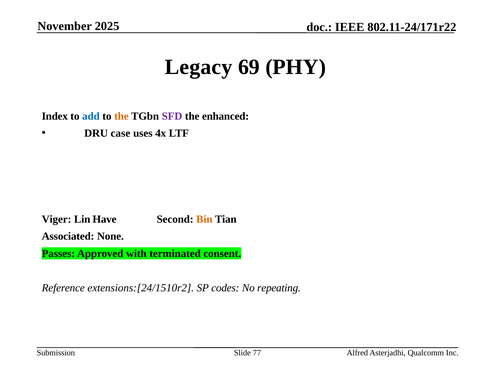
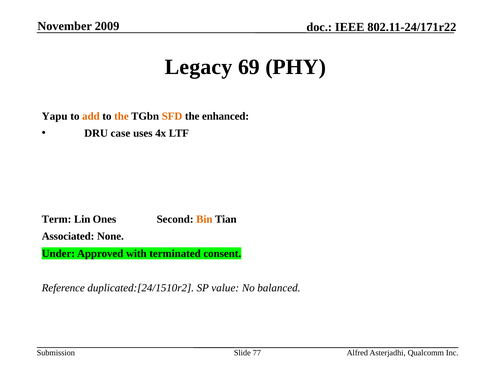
2025: 2025 -> 2009 (107, 26)
Index: Index -> Yapu (55, 116)
add colour: blue -> orange (91, 116)
SFD colour: purple -> orange (172, 116)
Viger: Viger -> Term (57, 219)
Have: Have -> Ones (104, 219)
Passes: Passes -> Under (58, 254)
extensions:[24/1510r2: extensions:[24/1510r2 -> duplicated:[24/1510r2 (141, 288)
codes: codes -> value (225, 288)
repeating: repeating -> balanced (279, 288)
